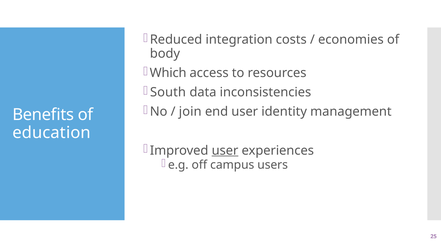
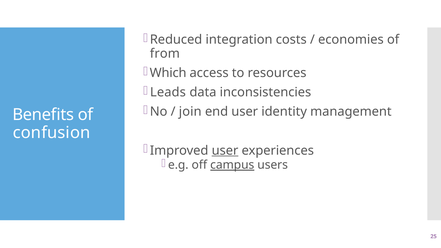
body: body -> from (165, 54)
South: South -> Leads (168, 92)
education: education -> confusion (52, 133)
campus underline: none -> present (232, 165)
